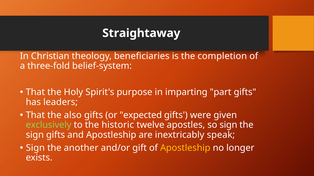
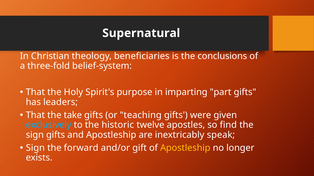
Straightaway: Straightaway -> Supernatural (141, 33)
completion: completion -> conclusions (222, 56)
also: also -> take (73, 116)
expected: expected -> teaching (141, 116)
exclusively colour: light green -> light blue (49, 125)
so sign: sign -> find (228, 125)
another: another -> forward (81, 148)
